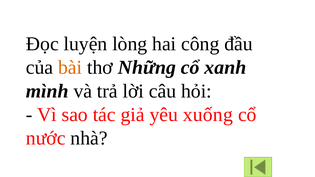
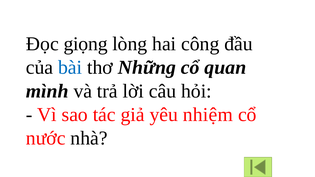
luyện: luyện -> giọng (86, 44)
bài colour: orange -> blue (70, 68)
xanh: xanh -> quan (225, 68)
xuống: xuống -> nhiệm (208, 115)
